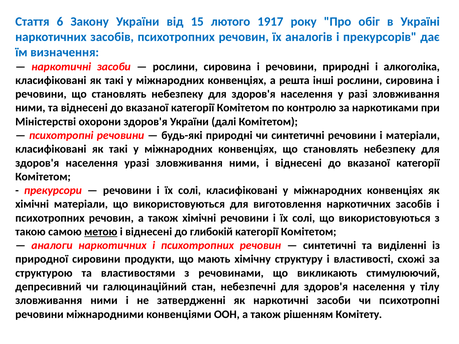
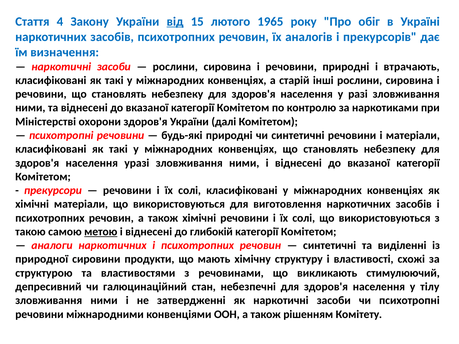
6: 6 -> 4 (60, 22)
від underline: none -> present (175, 22)
1917: 1917 -> 1965 (270, 22)
алкоголіка: алкоголіка -> втрачають (412, 67)
решта: решта -> старій (294, 80)
